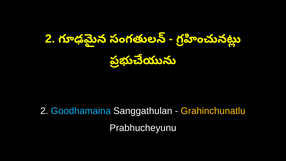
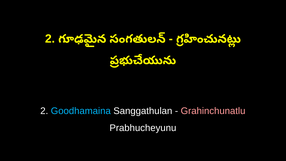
Grahinchunatlu colour: yellow -> pink (213, 111)
